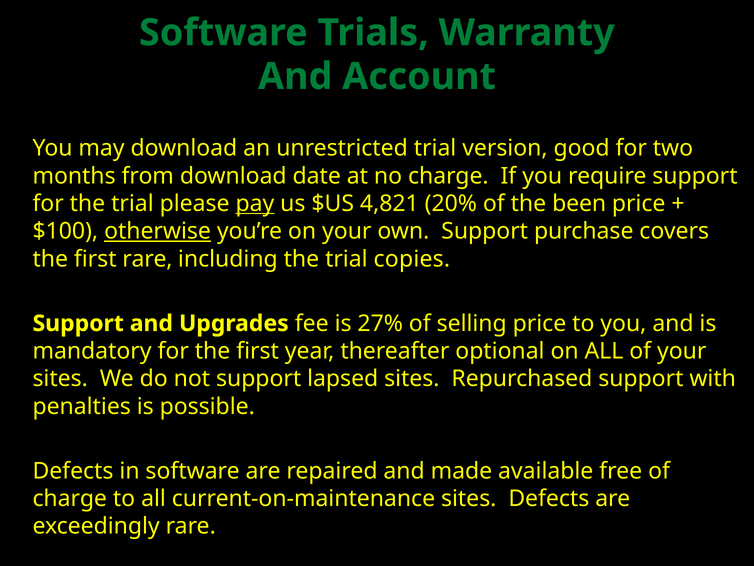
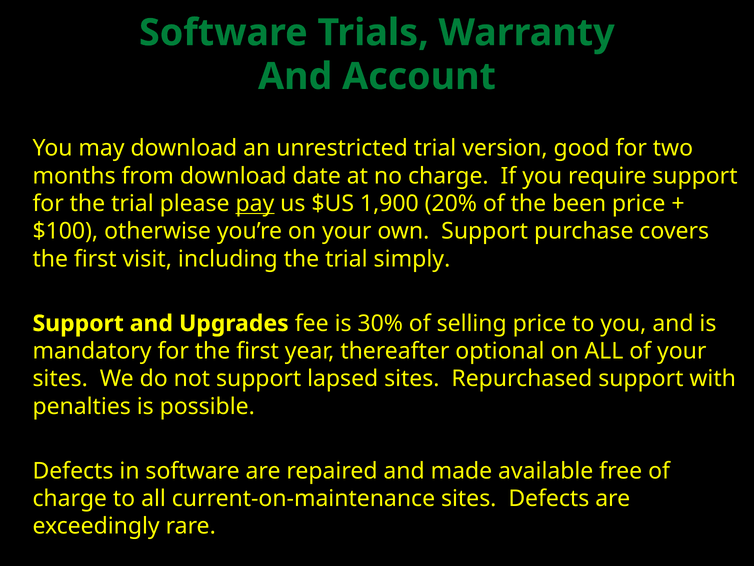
4,821: 4,821 -> 1,900 (389, 203)
otherwise underline: present -> none (158, 231)
first rare: rare -> visit (147, 259)
copies: copies -> simply (412, 259)
27%: 27% -> 30% (380, 323)
